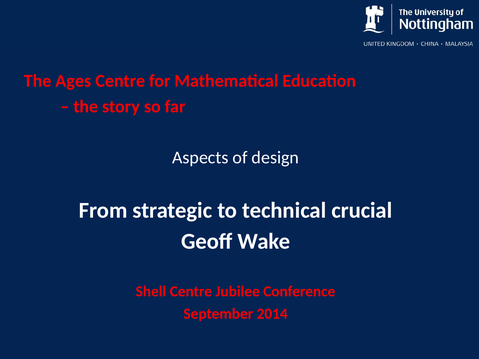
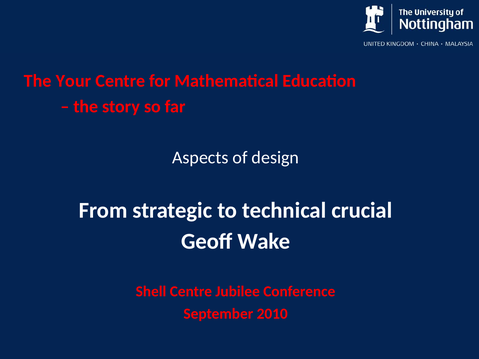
Ages: Ages -> Your (73, 81)
2014: 2014 -> 2010 (272, 314)
